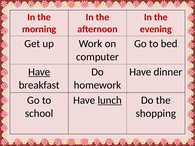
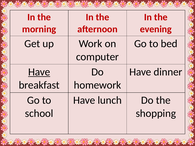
lunch underline: present -> none (110, 100)
